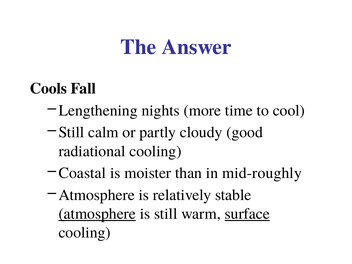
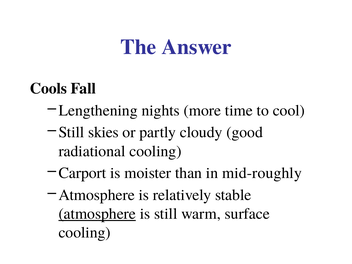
calm: calm -> skies (103, 132)
Coastal: Coastal -> Carport (82, 173)
surface underline: present -> none (247, 214)
